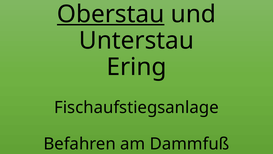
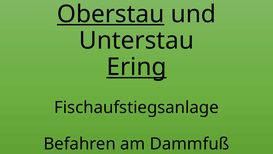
Ering underline: none -> present (136, 67)
